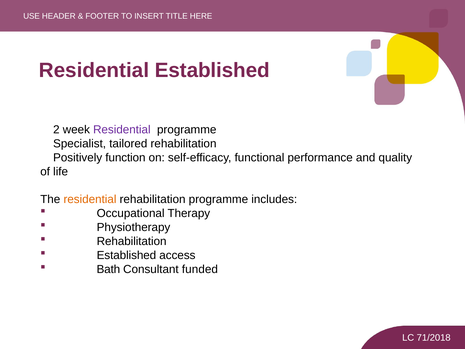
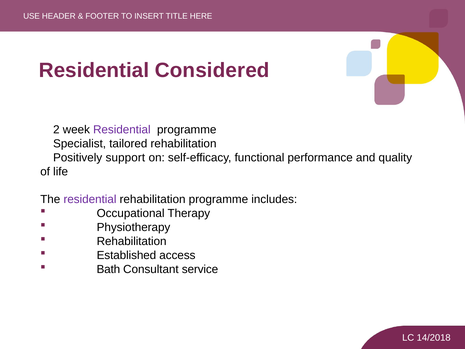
Residential Established: Established -> Considered (212, 70)
function: function -> support (125, 157)
residential colour: orange -> purple (90, 199)
funded: funded -> service (200, 269)
71/2018: 71/2018 -> 14/2018 (434, 338)
